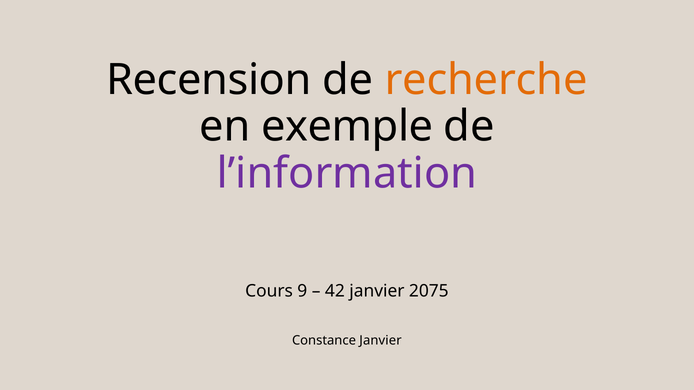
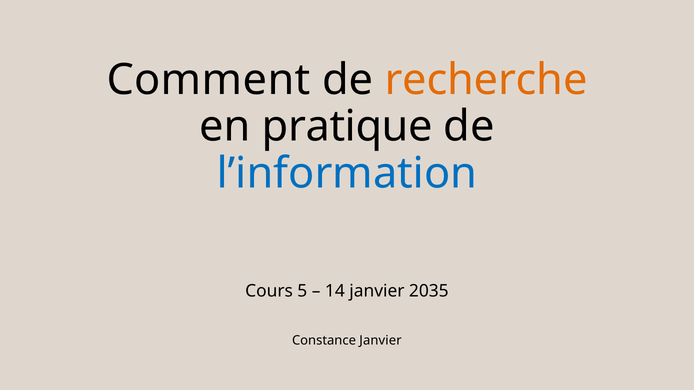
Recension: Recension -> Comment (209, 80)
exemple: exemple -> pratique (347, 127)
l’information colour: purple -> blue (347, 173)
9: 9 -> 5 (302, 291)
42: 42 -> 14 (335, 291)
2075: 2075 -> 2035 (429, 291)
